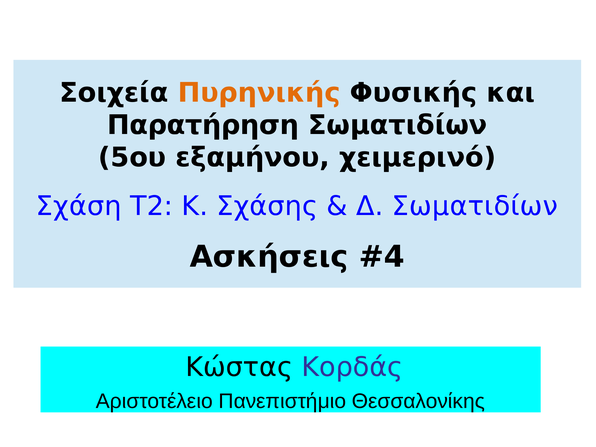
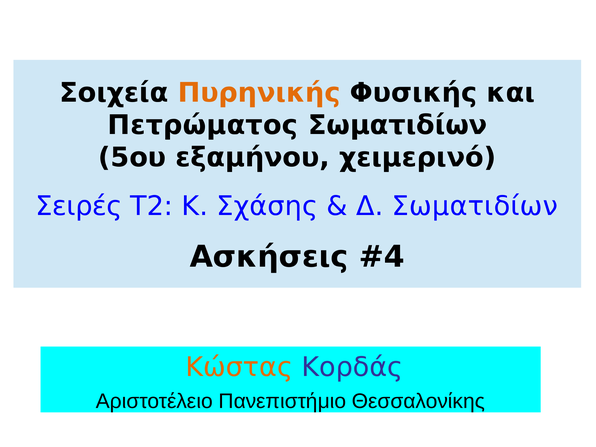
Παρατήρηση: Παρατήρηση -> Πετρώματος (203, 125)
Σχάση: Σχάση -> Σειρές (79, 206)
Κώστας colour: black -> orange (239, 367)
